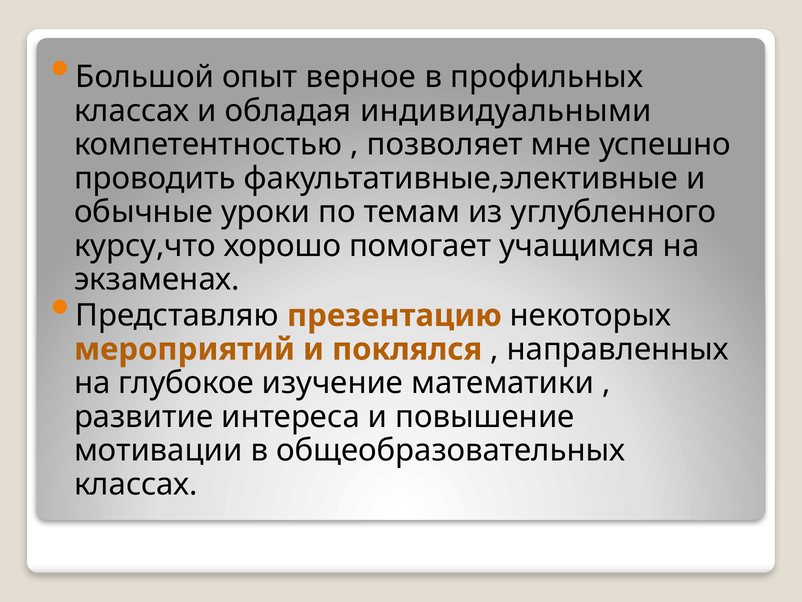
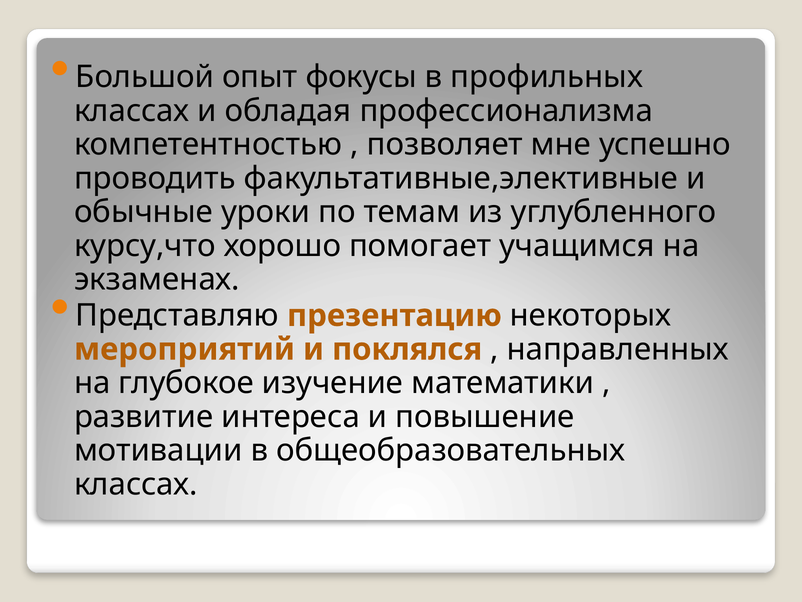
верное: верное -> фокусы (361, 77)
индивидуальными: индивидуальными -> профессионализма (506, 111)
